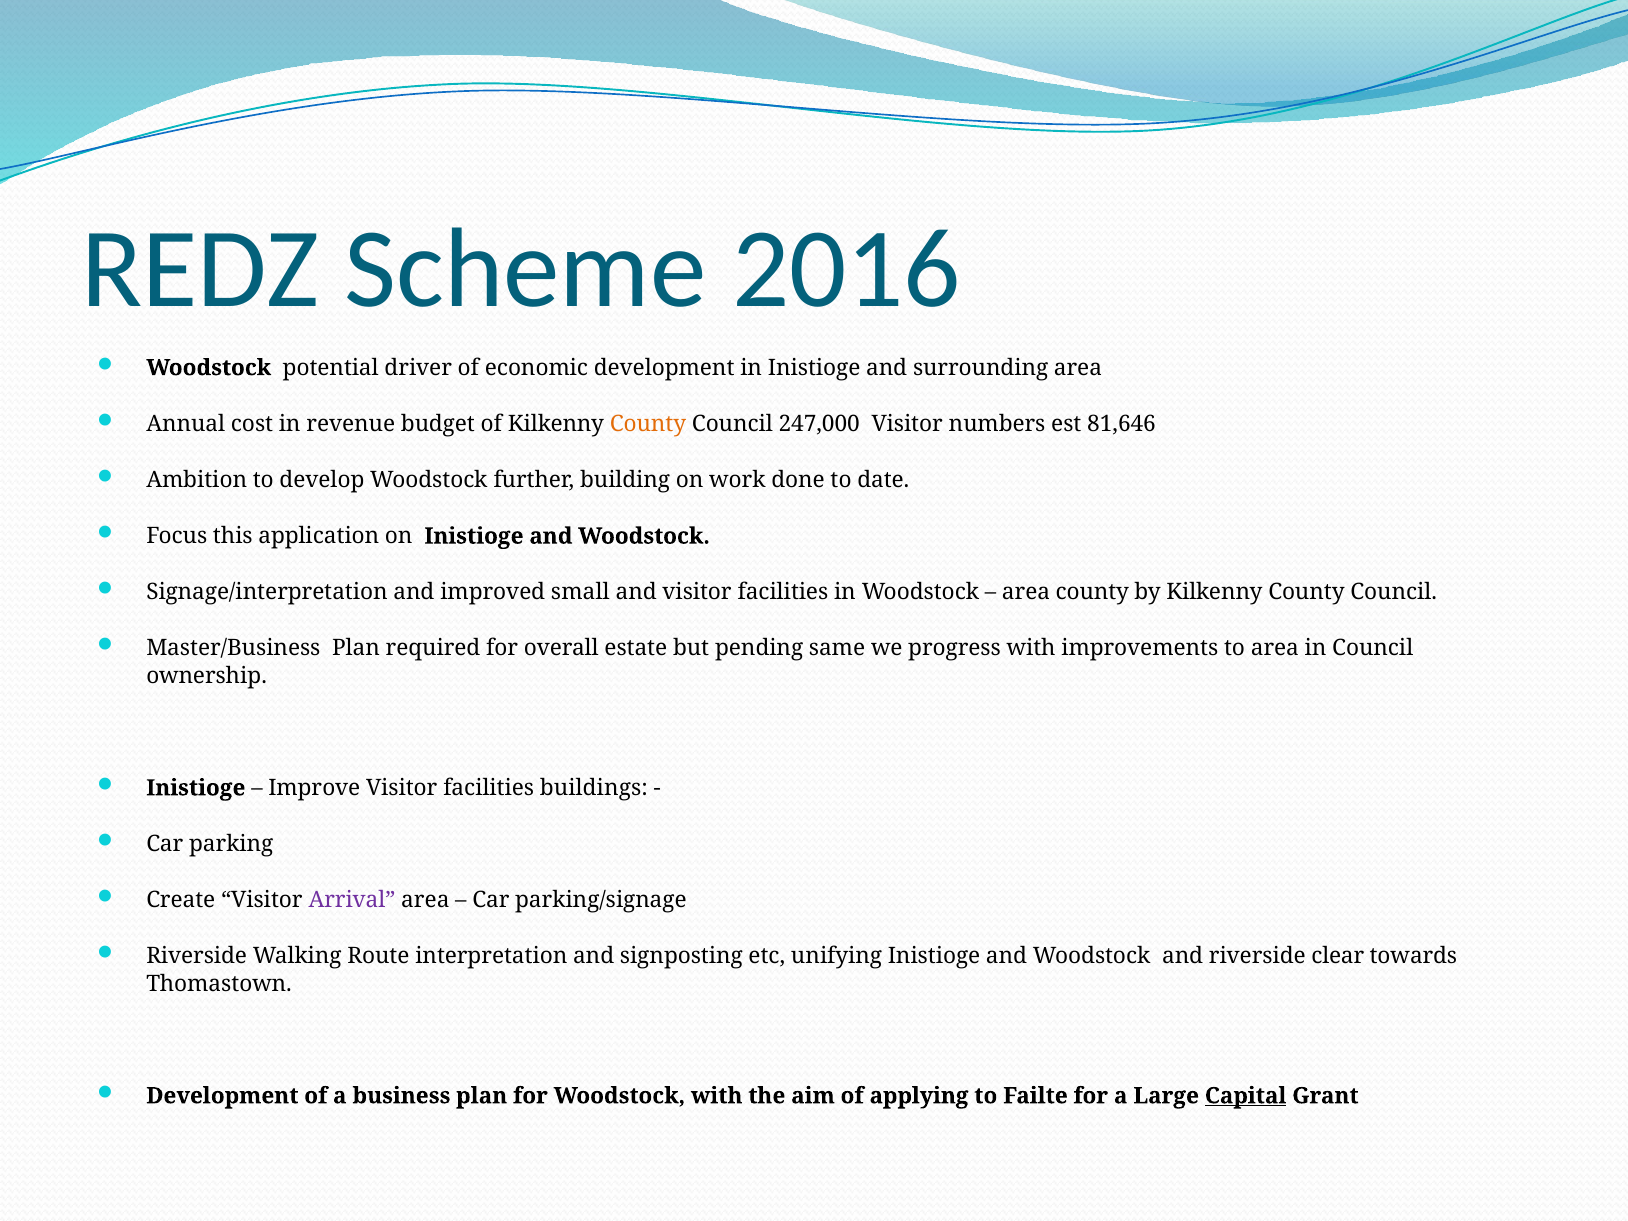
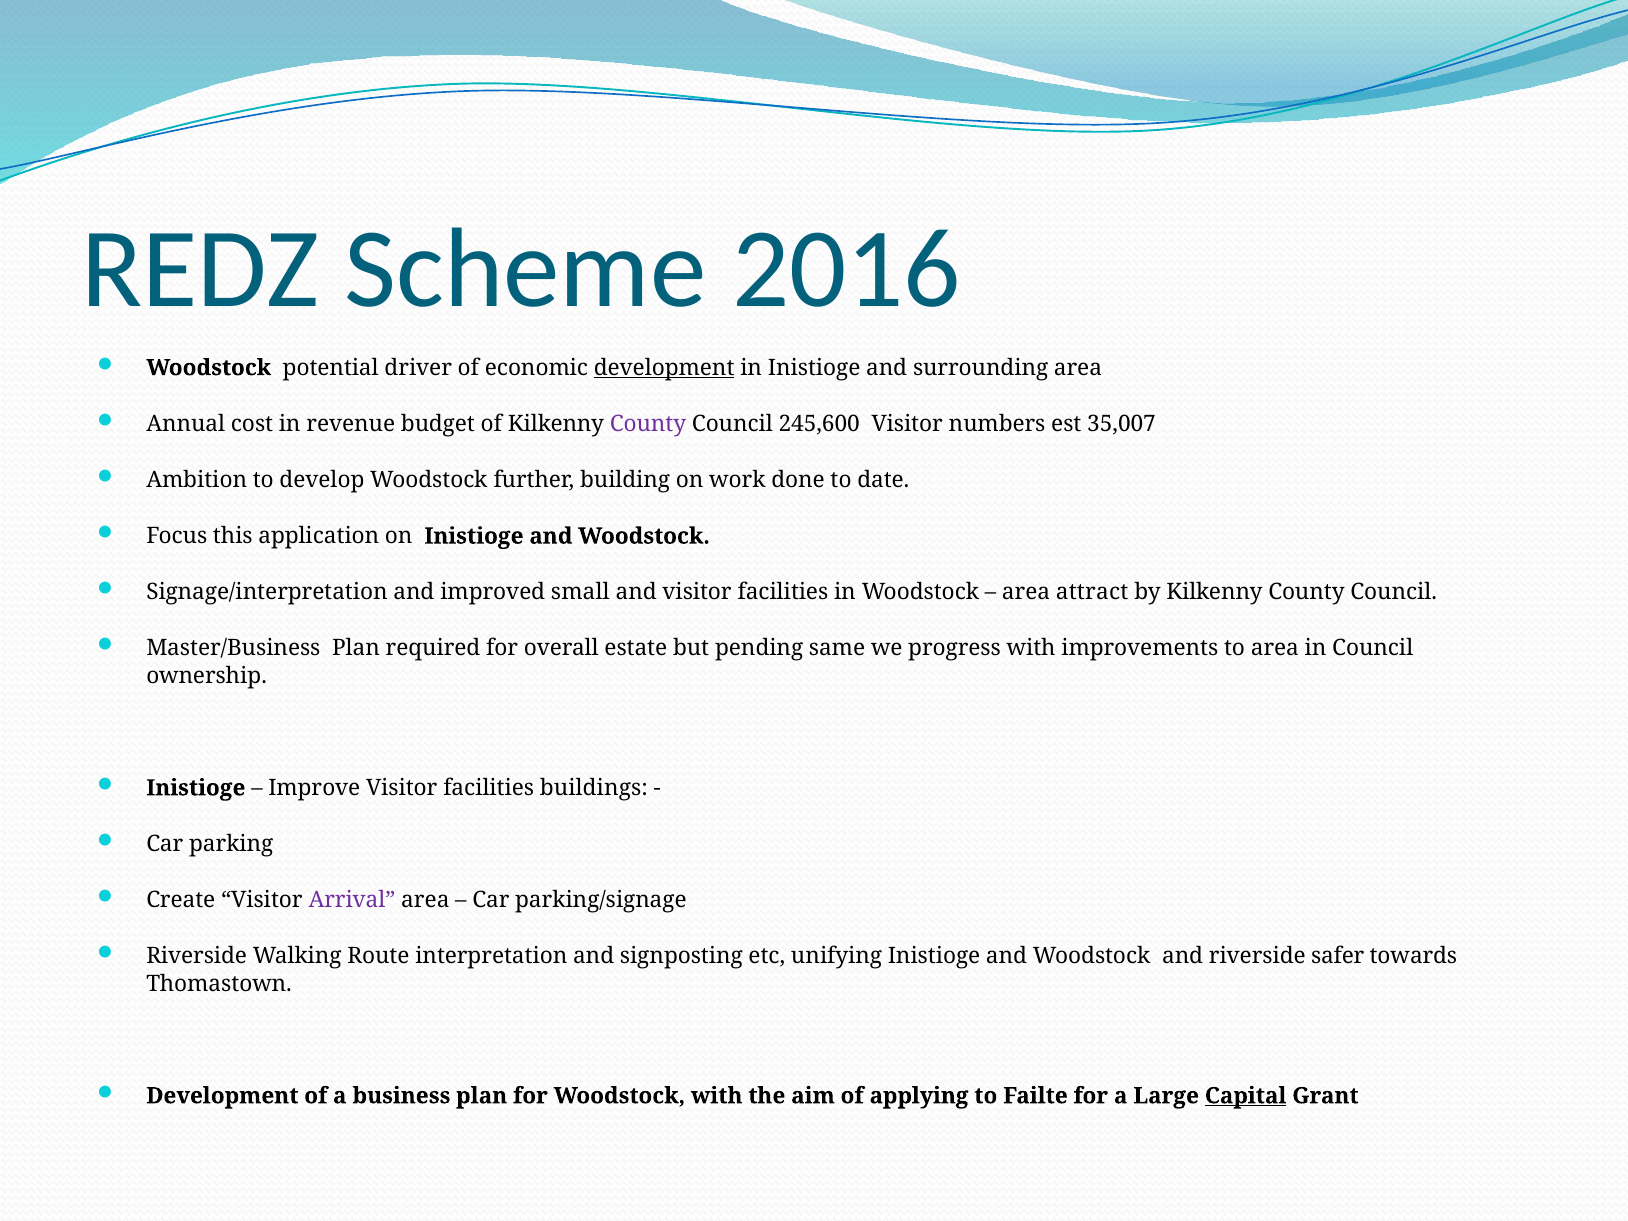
development underline: none -> present (664, 368)
County colour: orange -> purple (648, 424)
247,000: 247,000 -> 245,600 (819, 424)
81,646: 81,646 -> 35,007 (1122, 424)
area county: county -> attract (1092, 592)
clear: clear -> safer (1338, 956)
